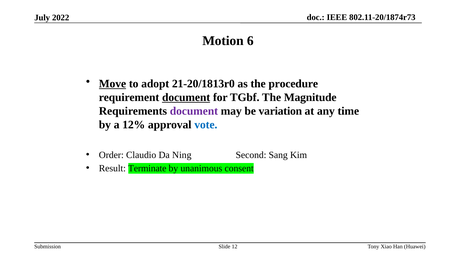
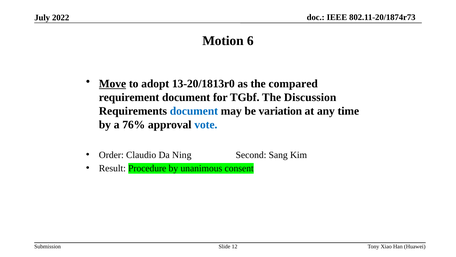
21-20/1813r0: 21-20/1813r0 -> 13-20/1813r0 (203, 83)
procedure: procedure -> compared (293, 83)
document underline: present -> none (186, 97)
Magnitude: Magnitude -> Discussion (310, 97)
document colour: purple -> blue (194, 111)
12%: 12% -> 76% (134, 124)
Terminate: Terminate -> Procedure (147, 168)
